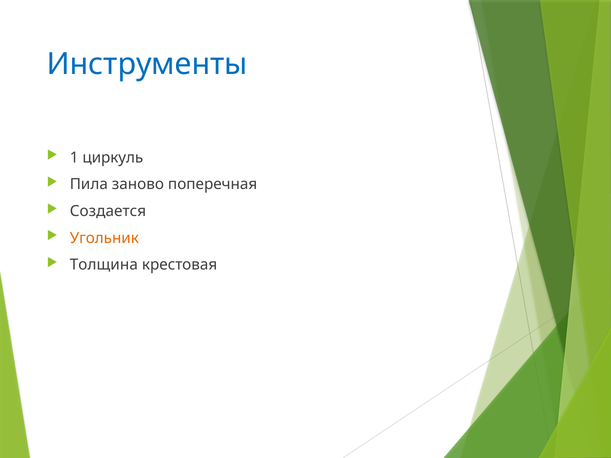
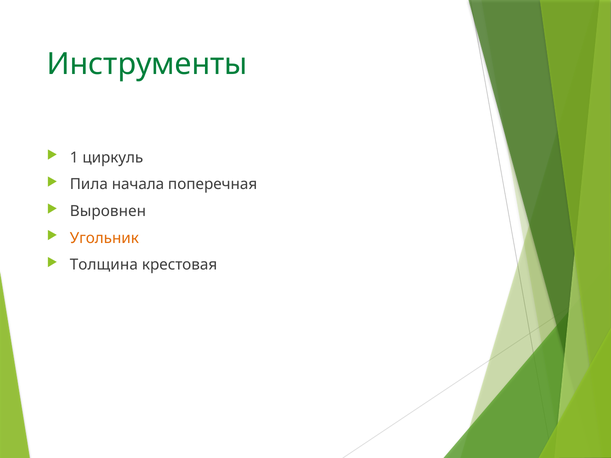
Инструменты colour: blue -> green (147, 64)
заново: заново -> начала (138, 184)
Создается: Создается -> Выровнен (108, 211)
